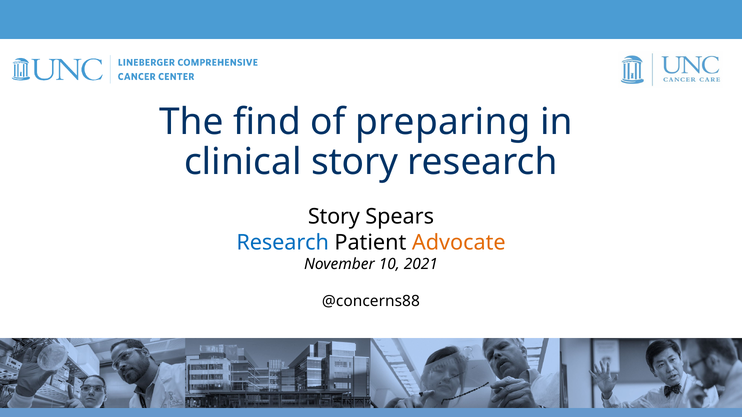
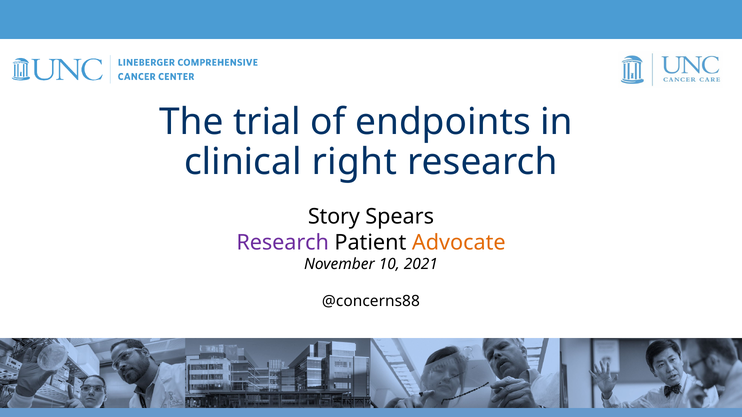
find: find -> trial (267, 122)
preparing: preparing -> endpoints (443, 122)
clinical story: story -> right (354, 162)
Research colour: blue -> purple (283, 243)
